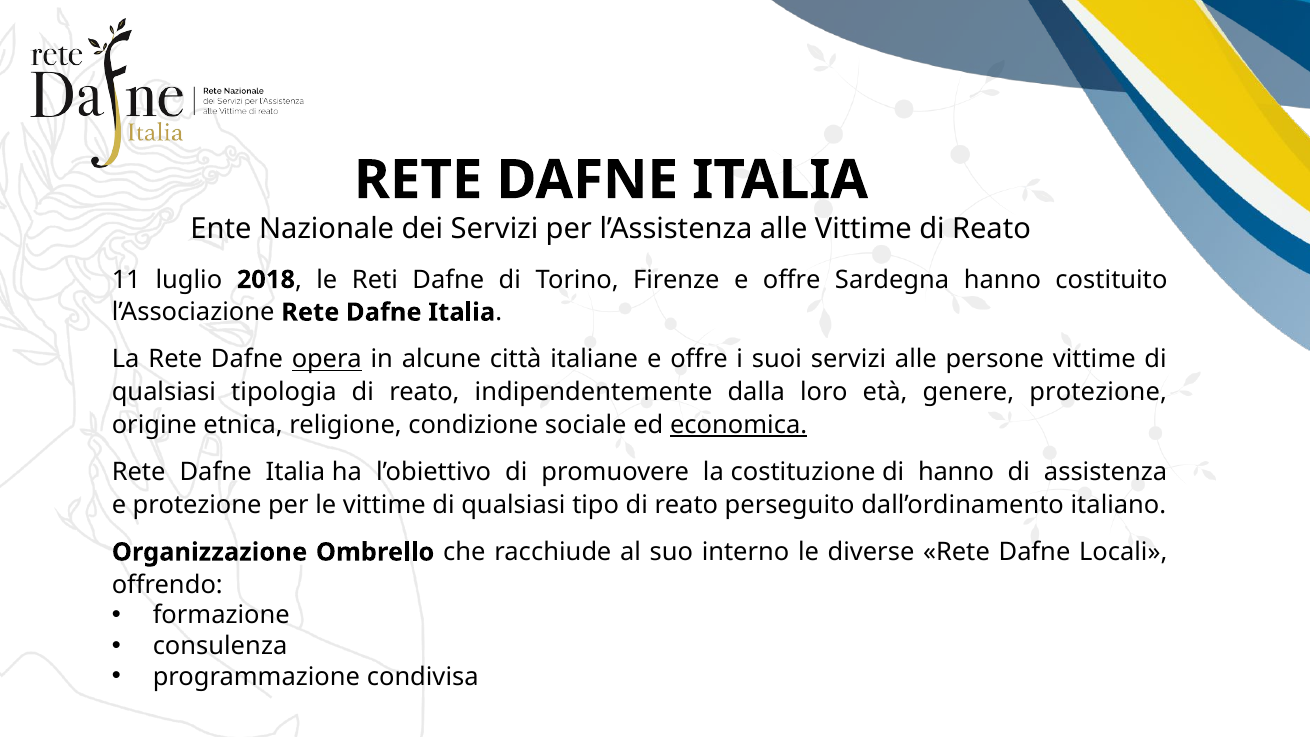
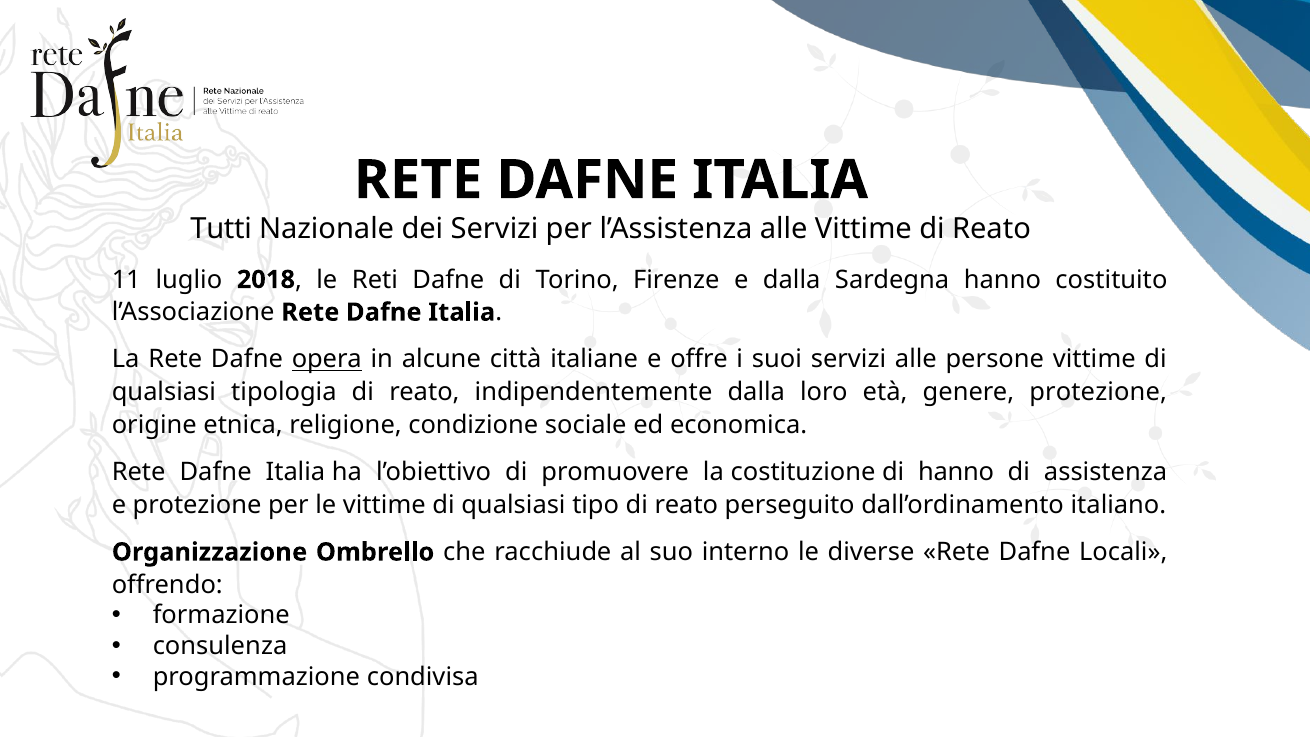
Ente: Ente -> Tutti (221, 229)
Firenze e offre: offre -> dalla (792, 280)
economica underline: present -> none (739, 425)
